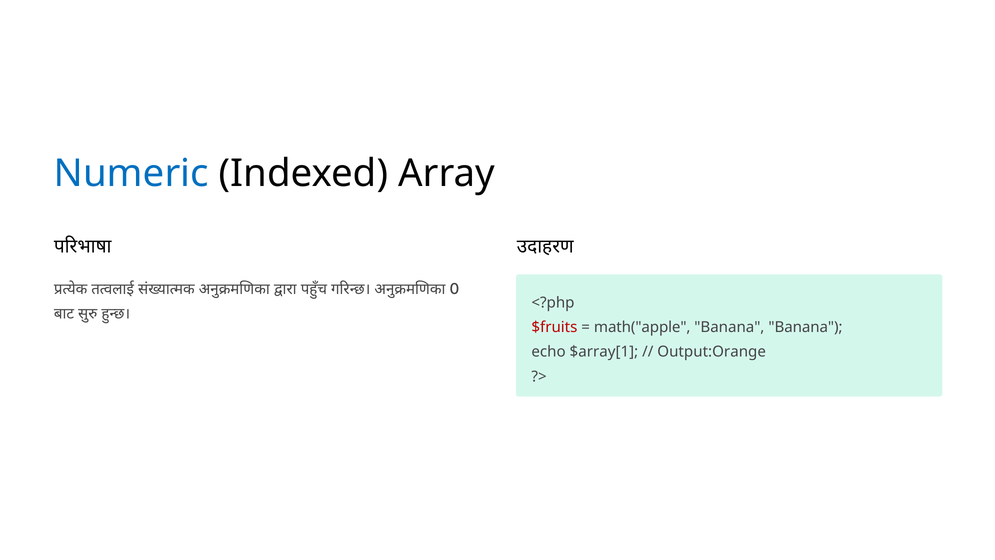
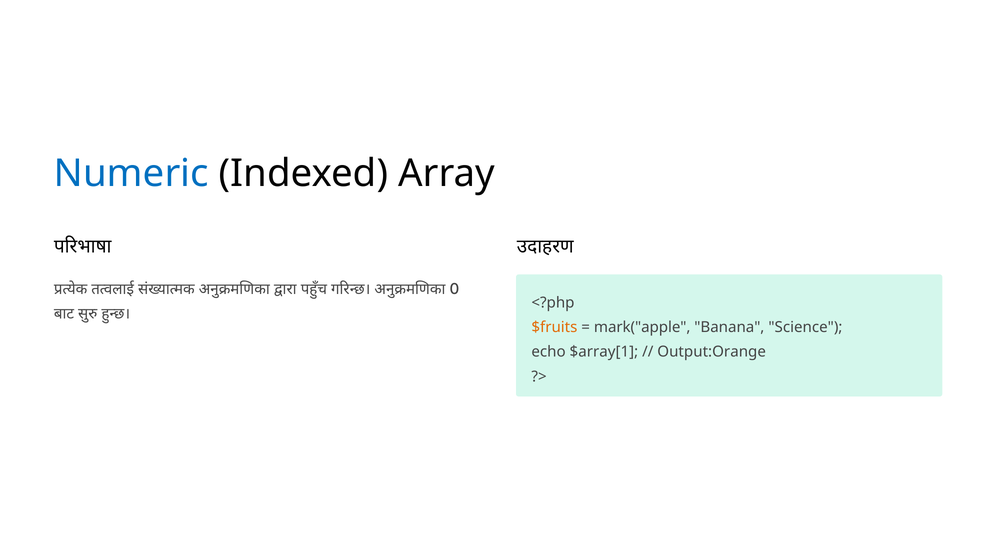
$fruits colour: red -> orange (554, 327)
math("apple: math("apple -> mark("apple (642, 327)
Banana Banana: Banana -> Science (805, 327)
